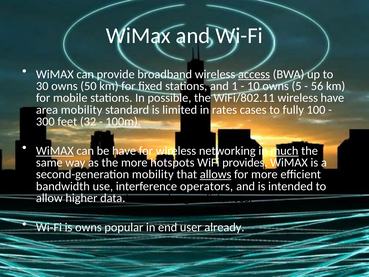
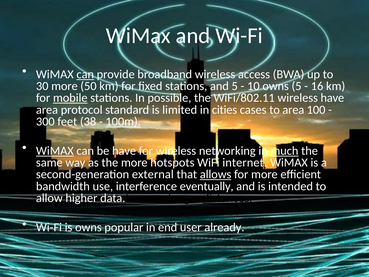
can underline: none -> present (85, 74)
access underline: present -> none (254, 74)
30 owns: owns -> more (64, 86)
and 1: 1 -> 5 (235, 86)
56: 56 -> 16 (317, 86)
mobile underline: none -> present (70, 98)
area mobility: mobility -> protocol (82, 110)
rates: rates -> cities (225, 110)
to fully: fully -> area (293, 110)
32: 32 -> 38 (88, 121)
provides: provides -> internet (245, 162)
second-generation mobility: mobility -> external (153, 174)
operators: operators -> eventually (207, 186)
distances underline: none -> present (228, 198)
